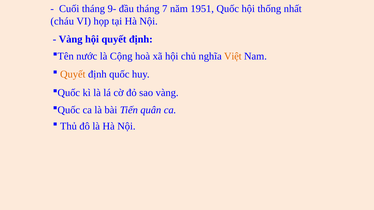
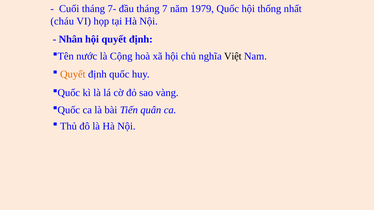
9-: 9- -> 7- (112, 9)
1951: 1951 -> 1979 (202, 9)
Vàng: Vàng -> Nhân (71, 39)
Việt colour: orange -> black (233, 56)
